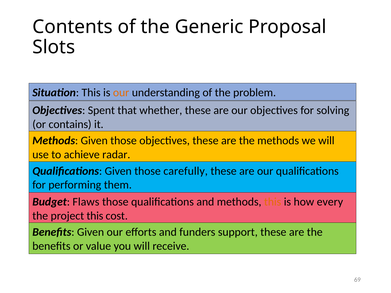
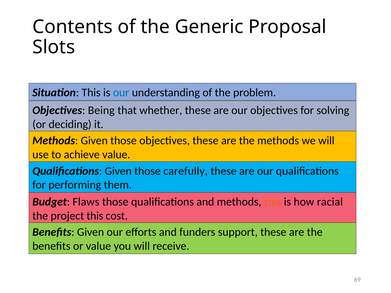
our colour: orange -> blue (121, 93)
Spent: Spent -> Being (101, 110)
contains: contains -> deciding (70, 124)
achieve radar: radar -> value (116, 155)
every: every -> racial (330, 202)
